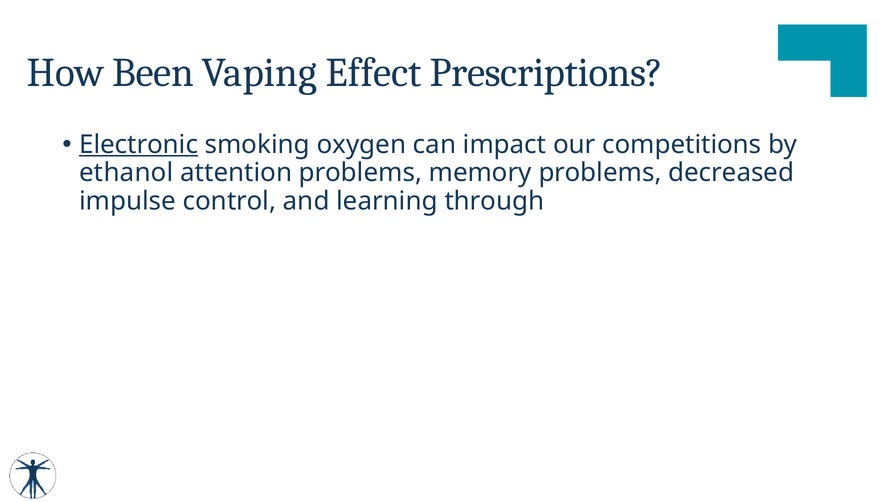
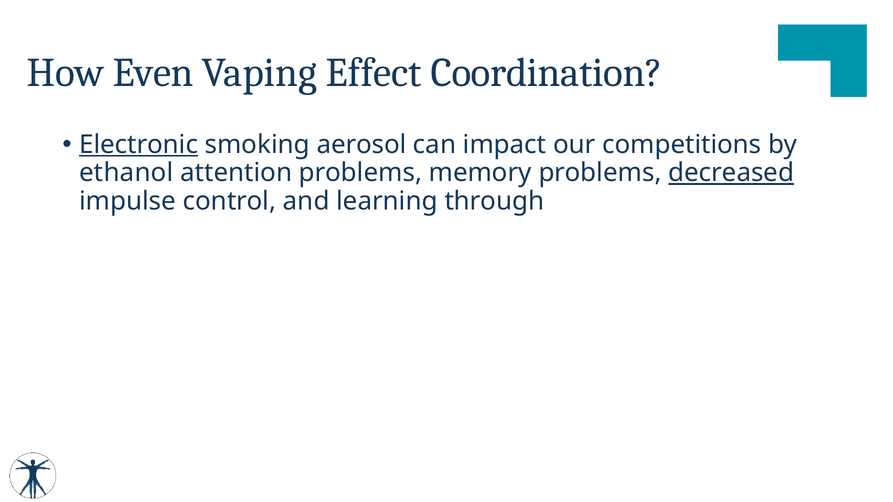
Been: Been -> Even (153, 73)
Prescriptions: Prescriptions -> Coordination (547, 73)
oxygen: oxygen -> aerosol (361, 145)
decreased underline: none -> present (731, 173)
